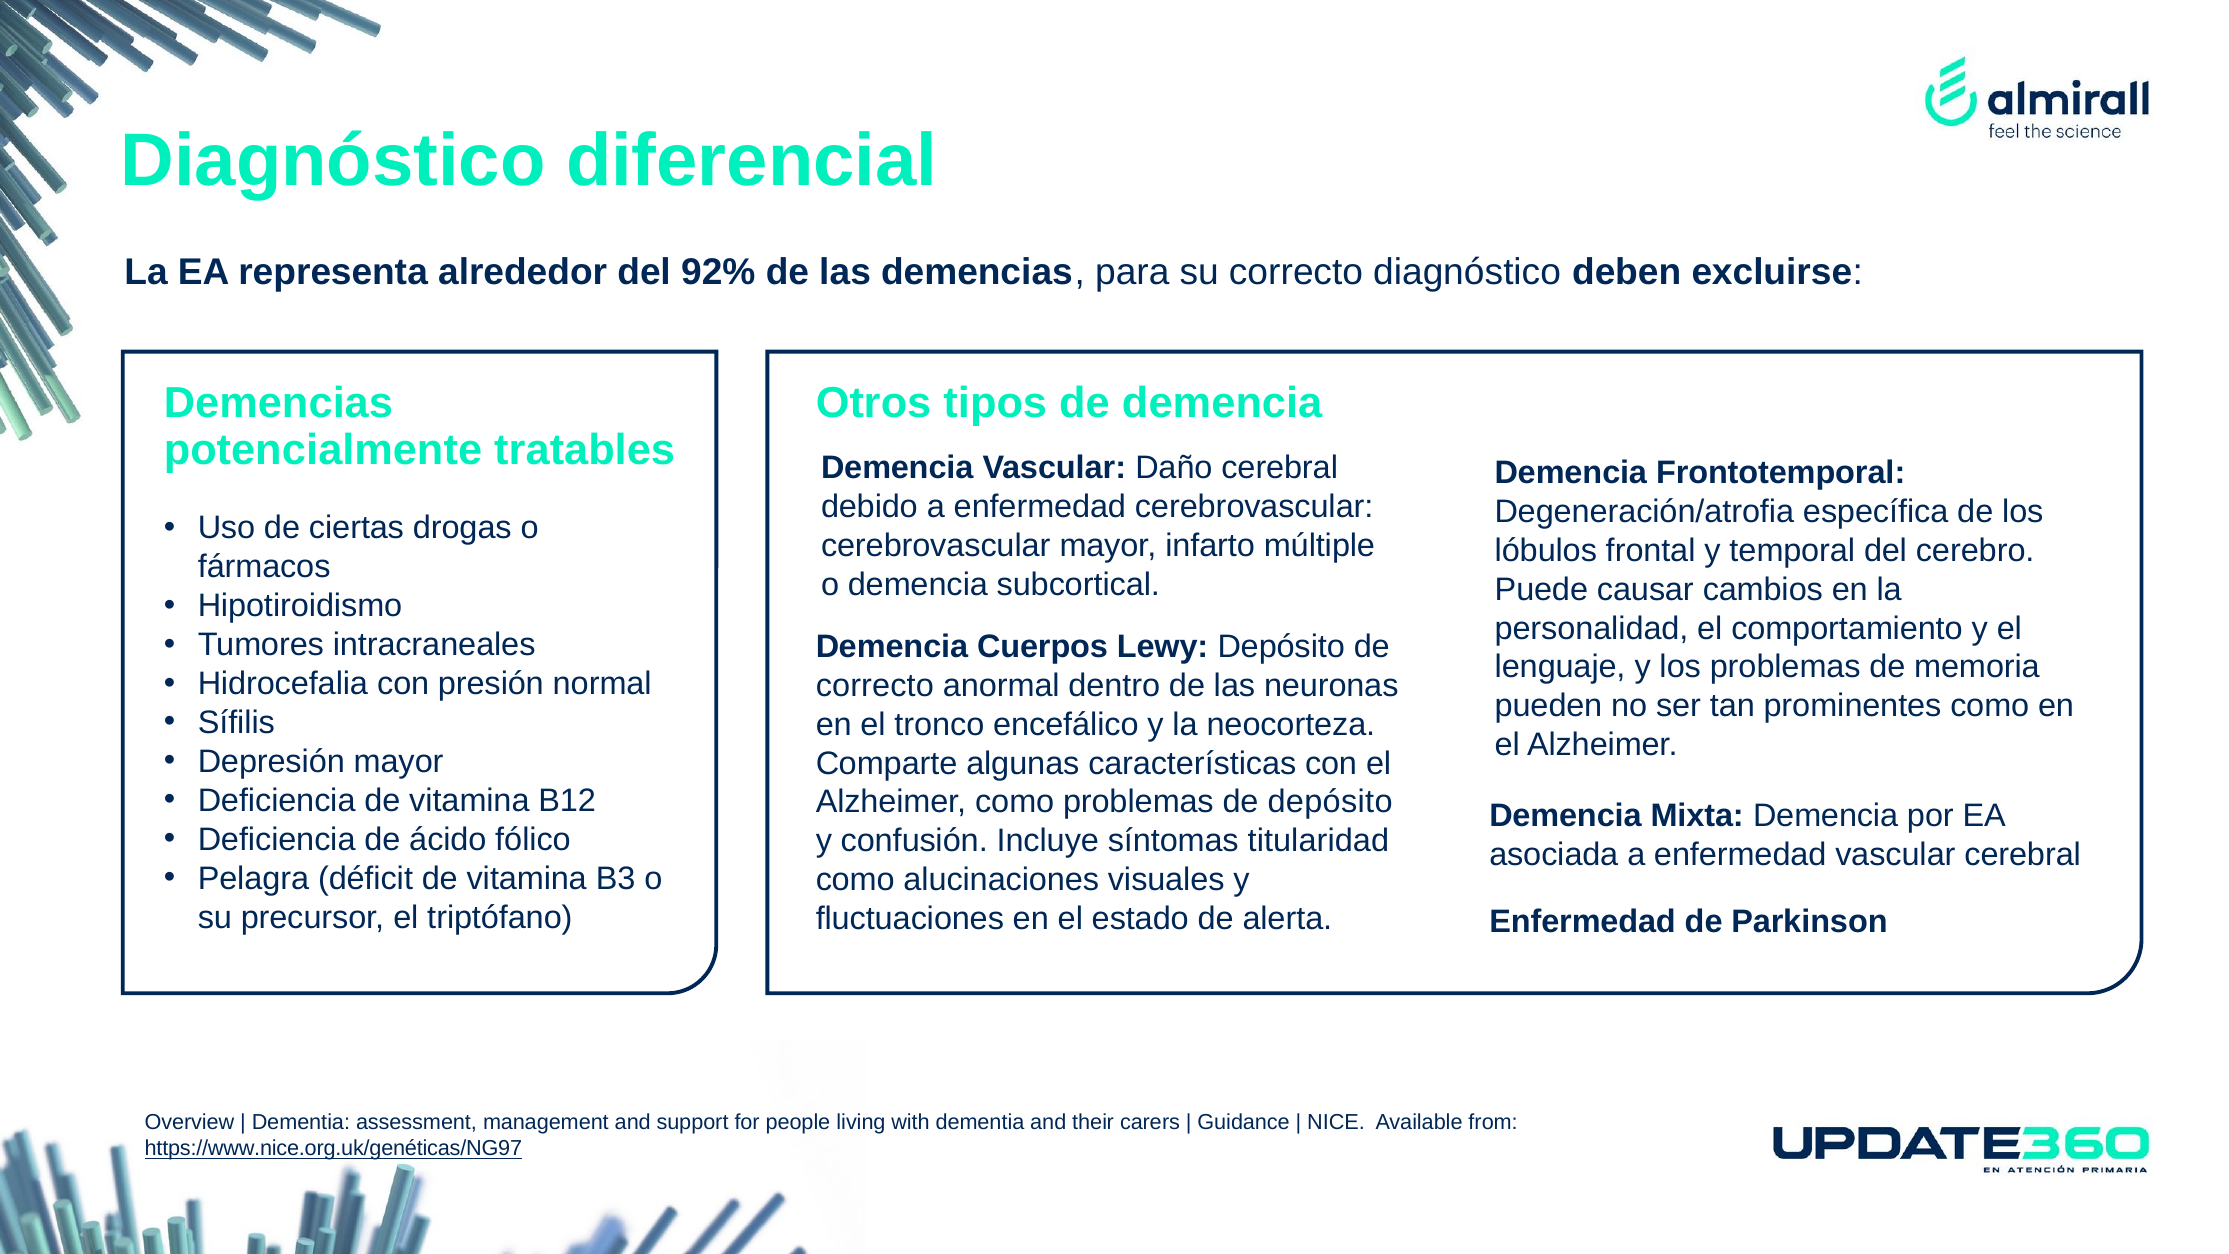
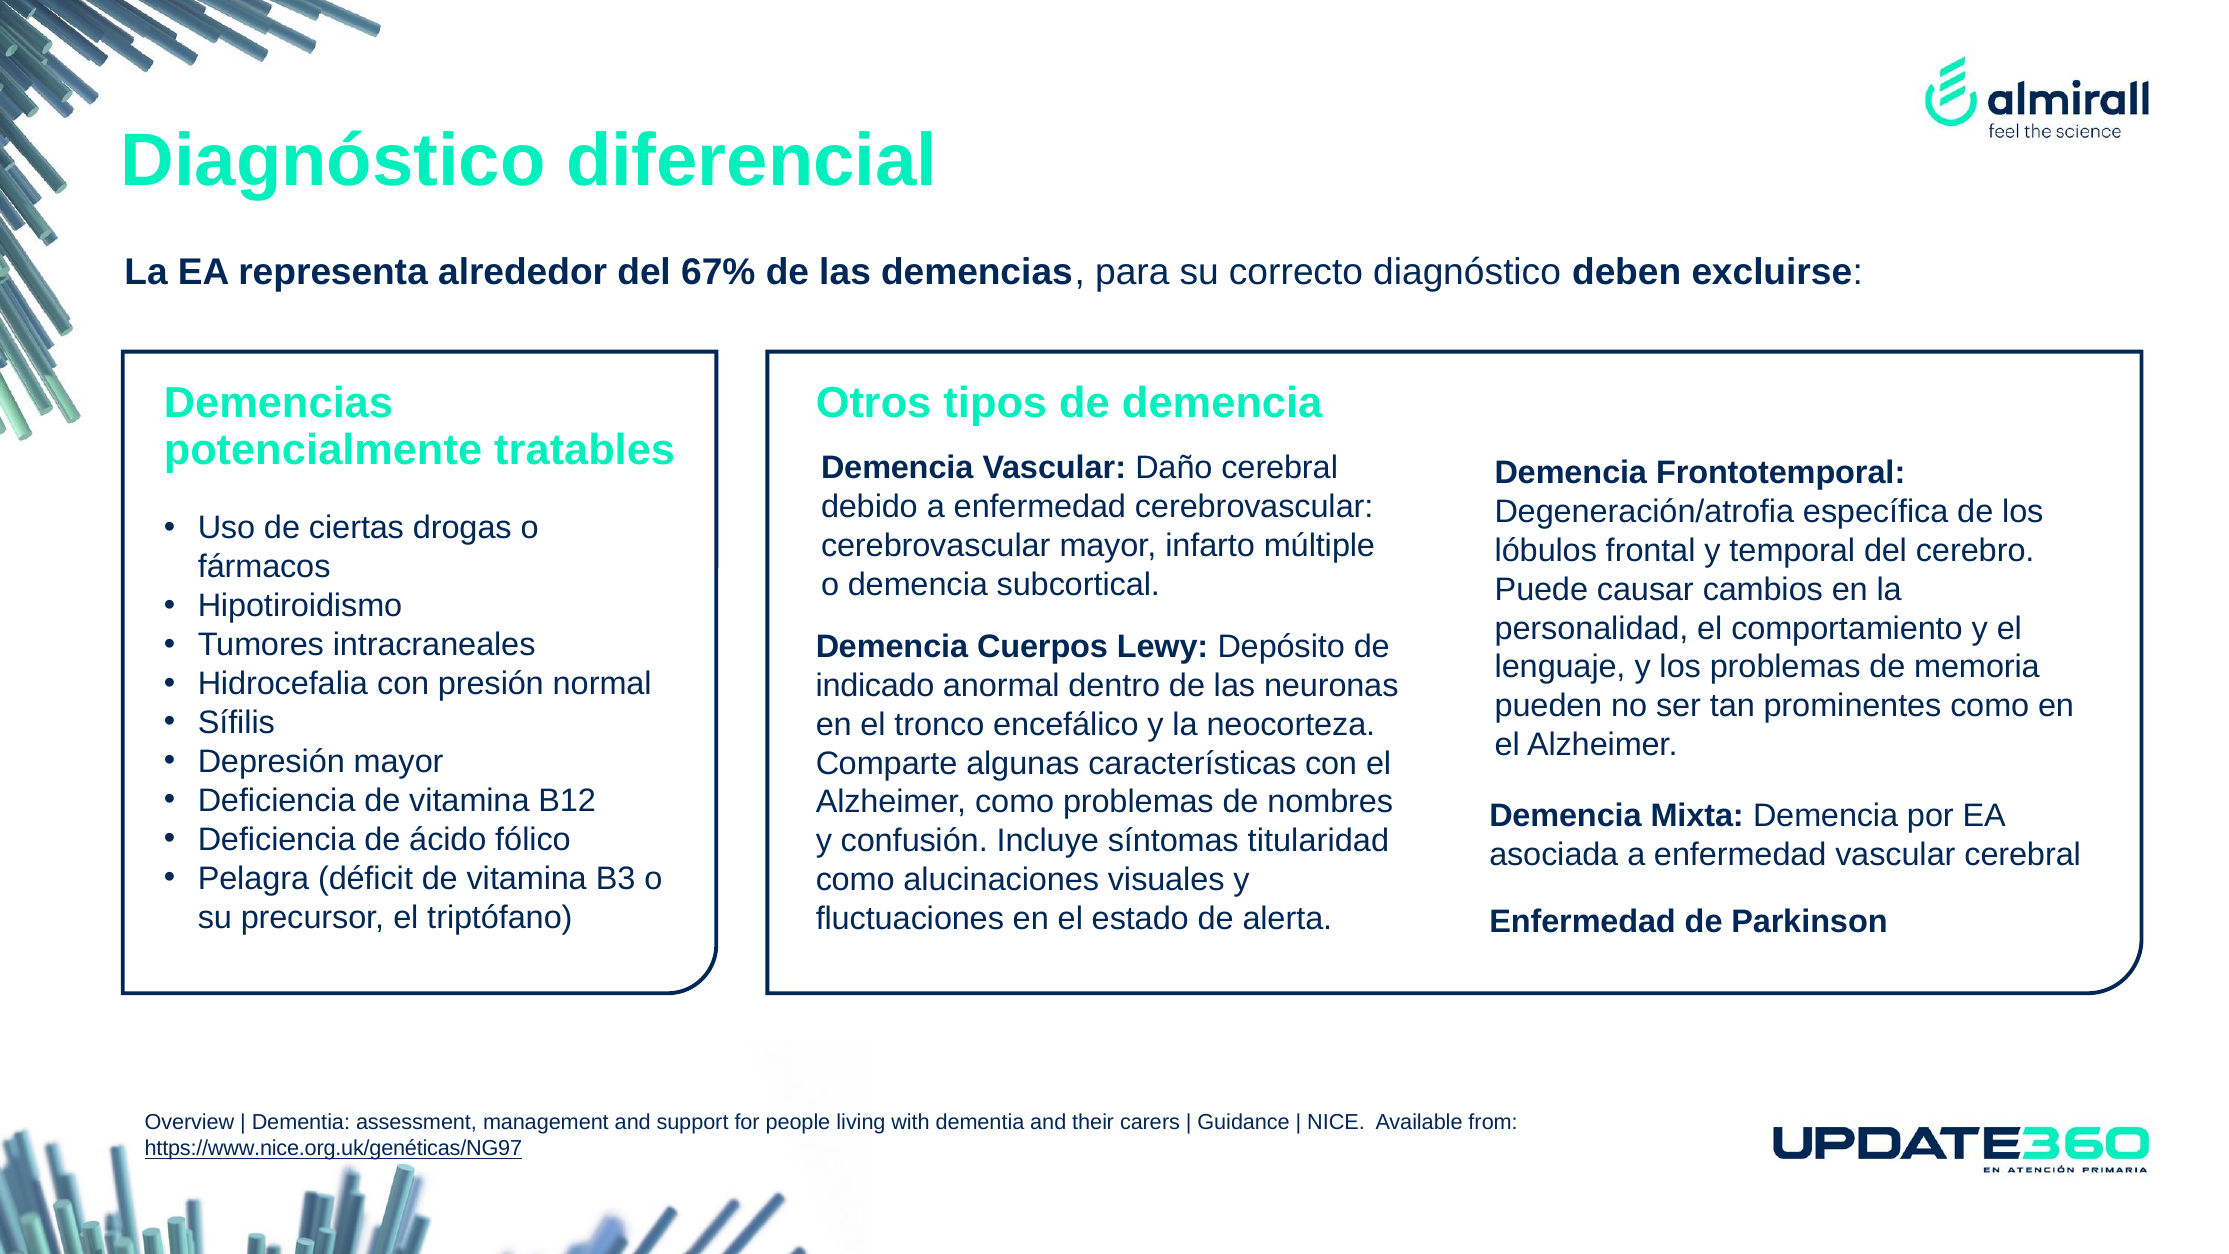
92%: 92% -> 67% (718, 273)
correcto: correcto -> indicado (875, 685)
de depósito: depósito -> nombres (1330, 802)
